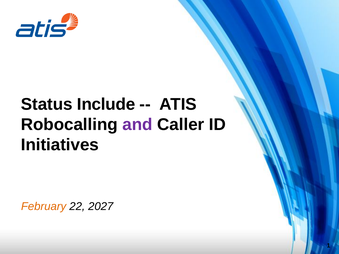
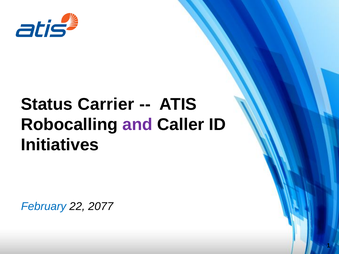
Include: Include -> Carrier (106, 104)
February colour: orange -> blue (44, 207)
2027: 2027 -> 2077 (101, 207)
